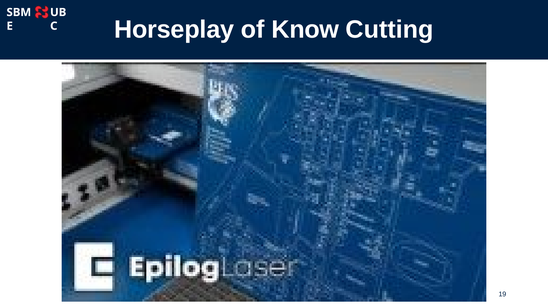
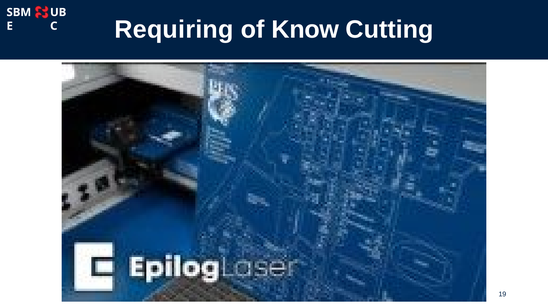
Horseplay: Horseplay -> Requiring (174, 30)
